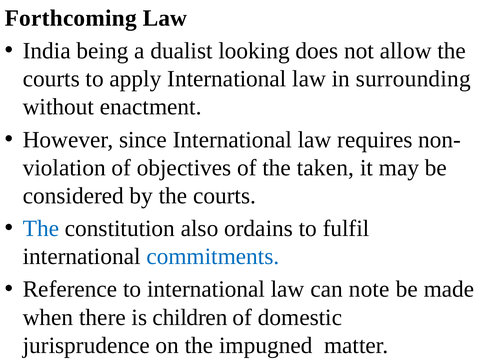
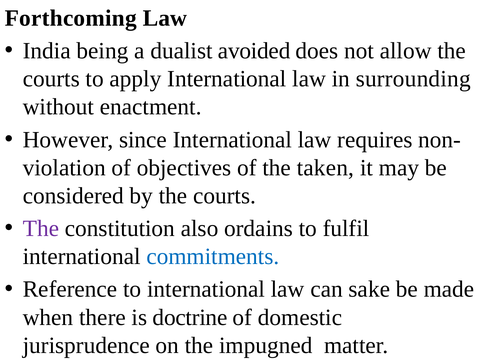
looking: looking -> avoided (254, 51)
The colour: blue -> purple (41, 228)
note: note -> sake (369, 289)
children: children -> doctrine (190, 317)
